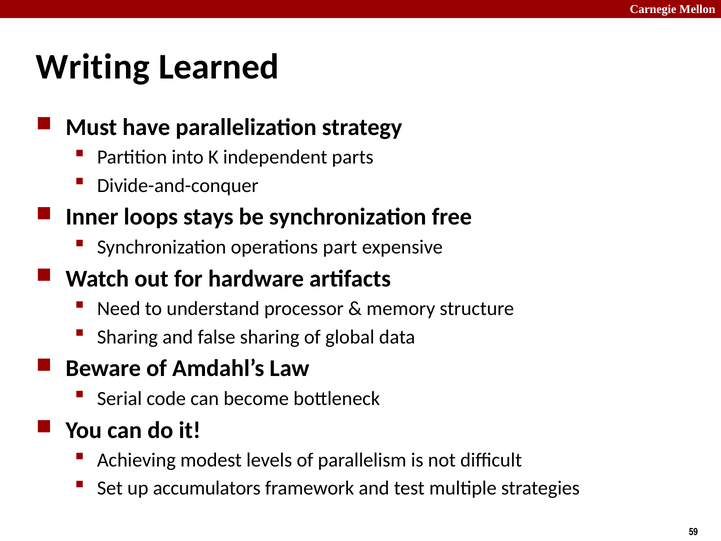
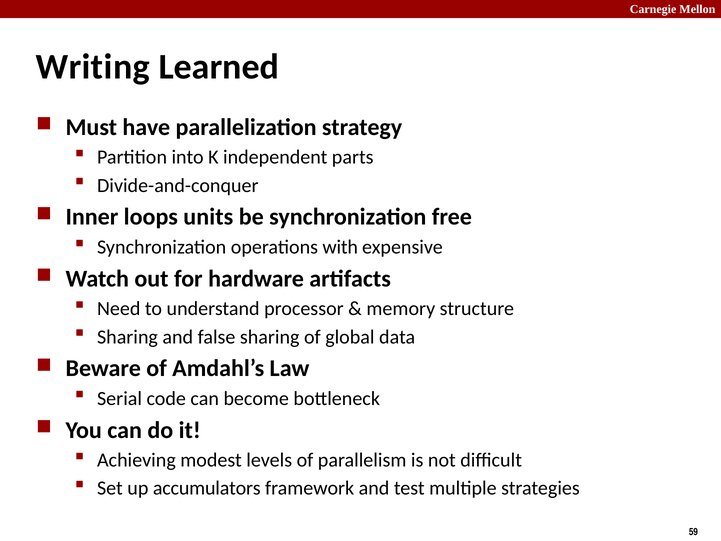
stays: stays -> units (208, 217)
part: part -> with (340, 247)
